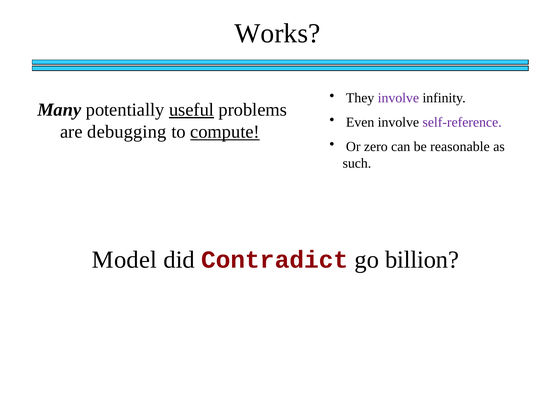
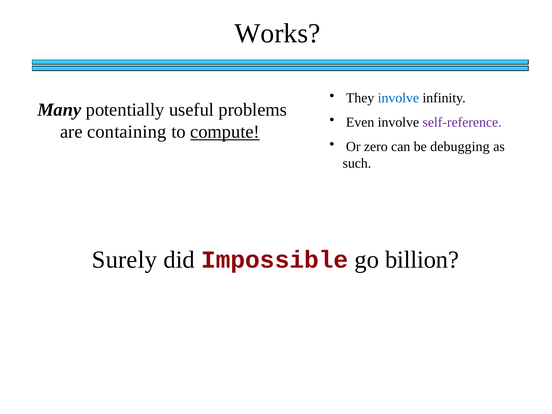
involve colour: purple -> blue (398, 98)
useful underline: present -> none (192, 110)
debugging: debugging -> containing (127, 132)
reasonable: reasonable -> debugging (460, 147)
Model: Model -> Surely (124, 260)
Contradict: Contradict -> Impossible (275, 260)
